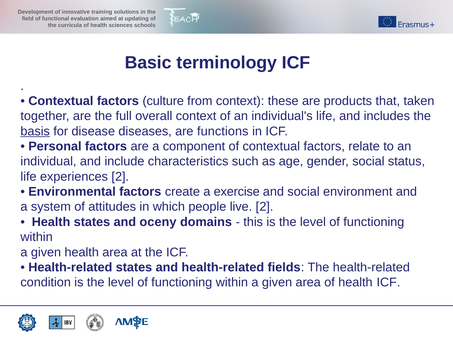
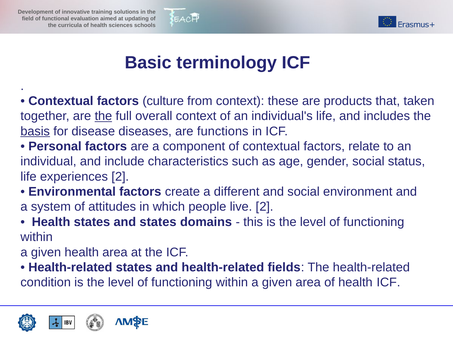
the underline: none -> present (103, 116)
exercise: exercise -> different (237, 192)
and oceny: oceny -> states (158, 222)
